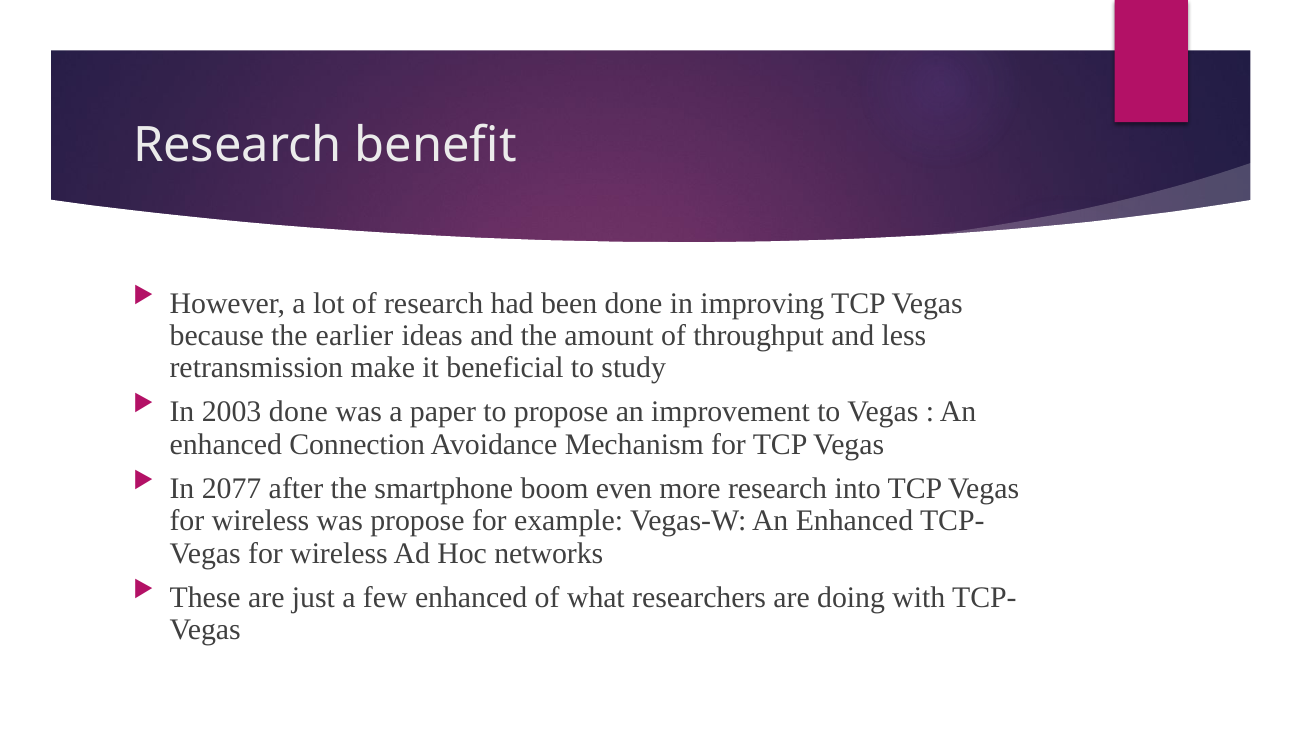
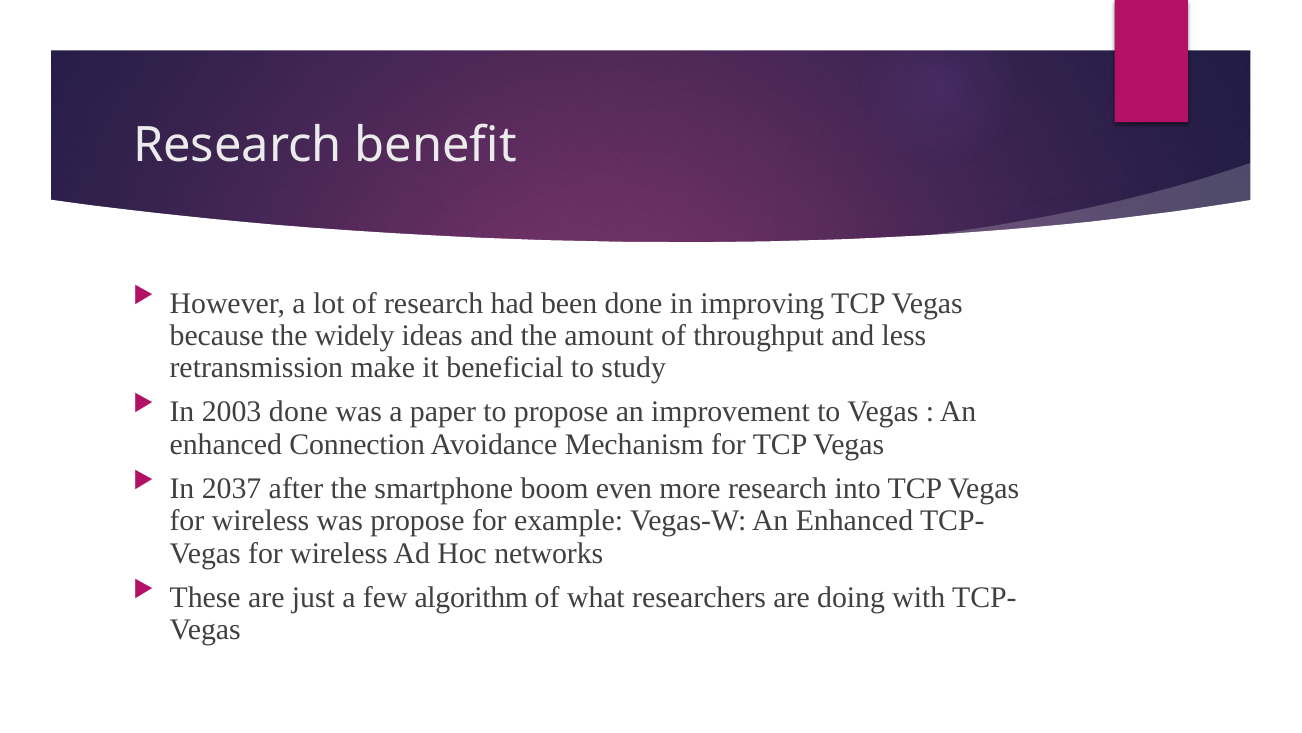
earlier: earlier -> widely (355, 335)
2077: 2077 -> 2037 (232, 488)
few enhanced: enhanced -> algorithm (471, 597)
